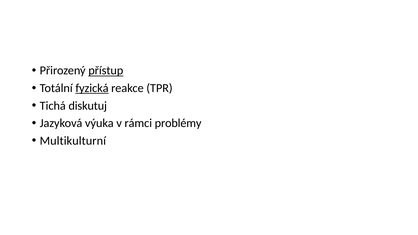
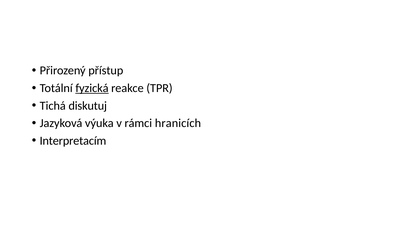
přístup underline: present -> none (106, 71)
problémy: problémy -> hranicích (178, 123)
Multikulturní: Multikulturní -> Interpretacím (73, 141)
